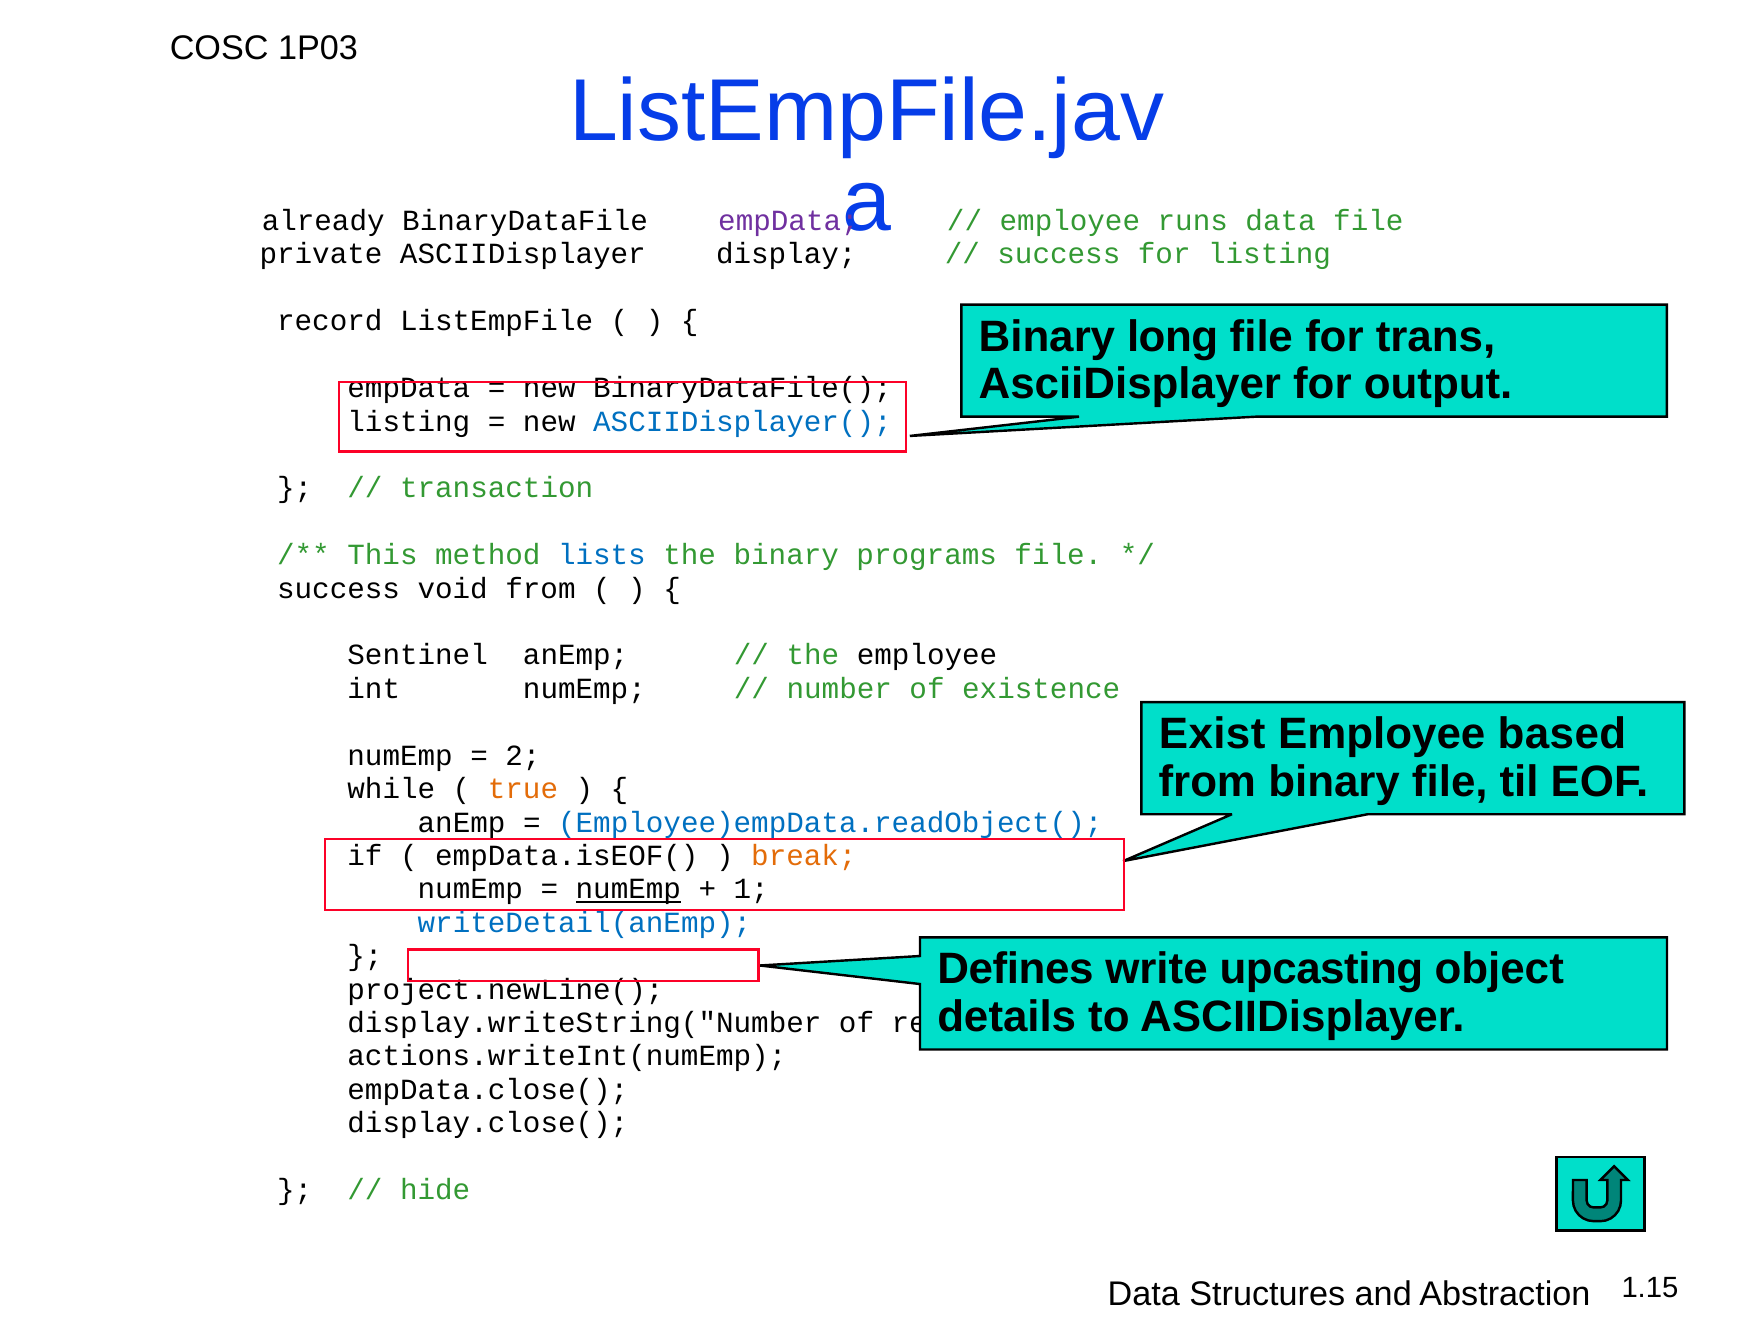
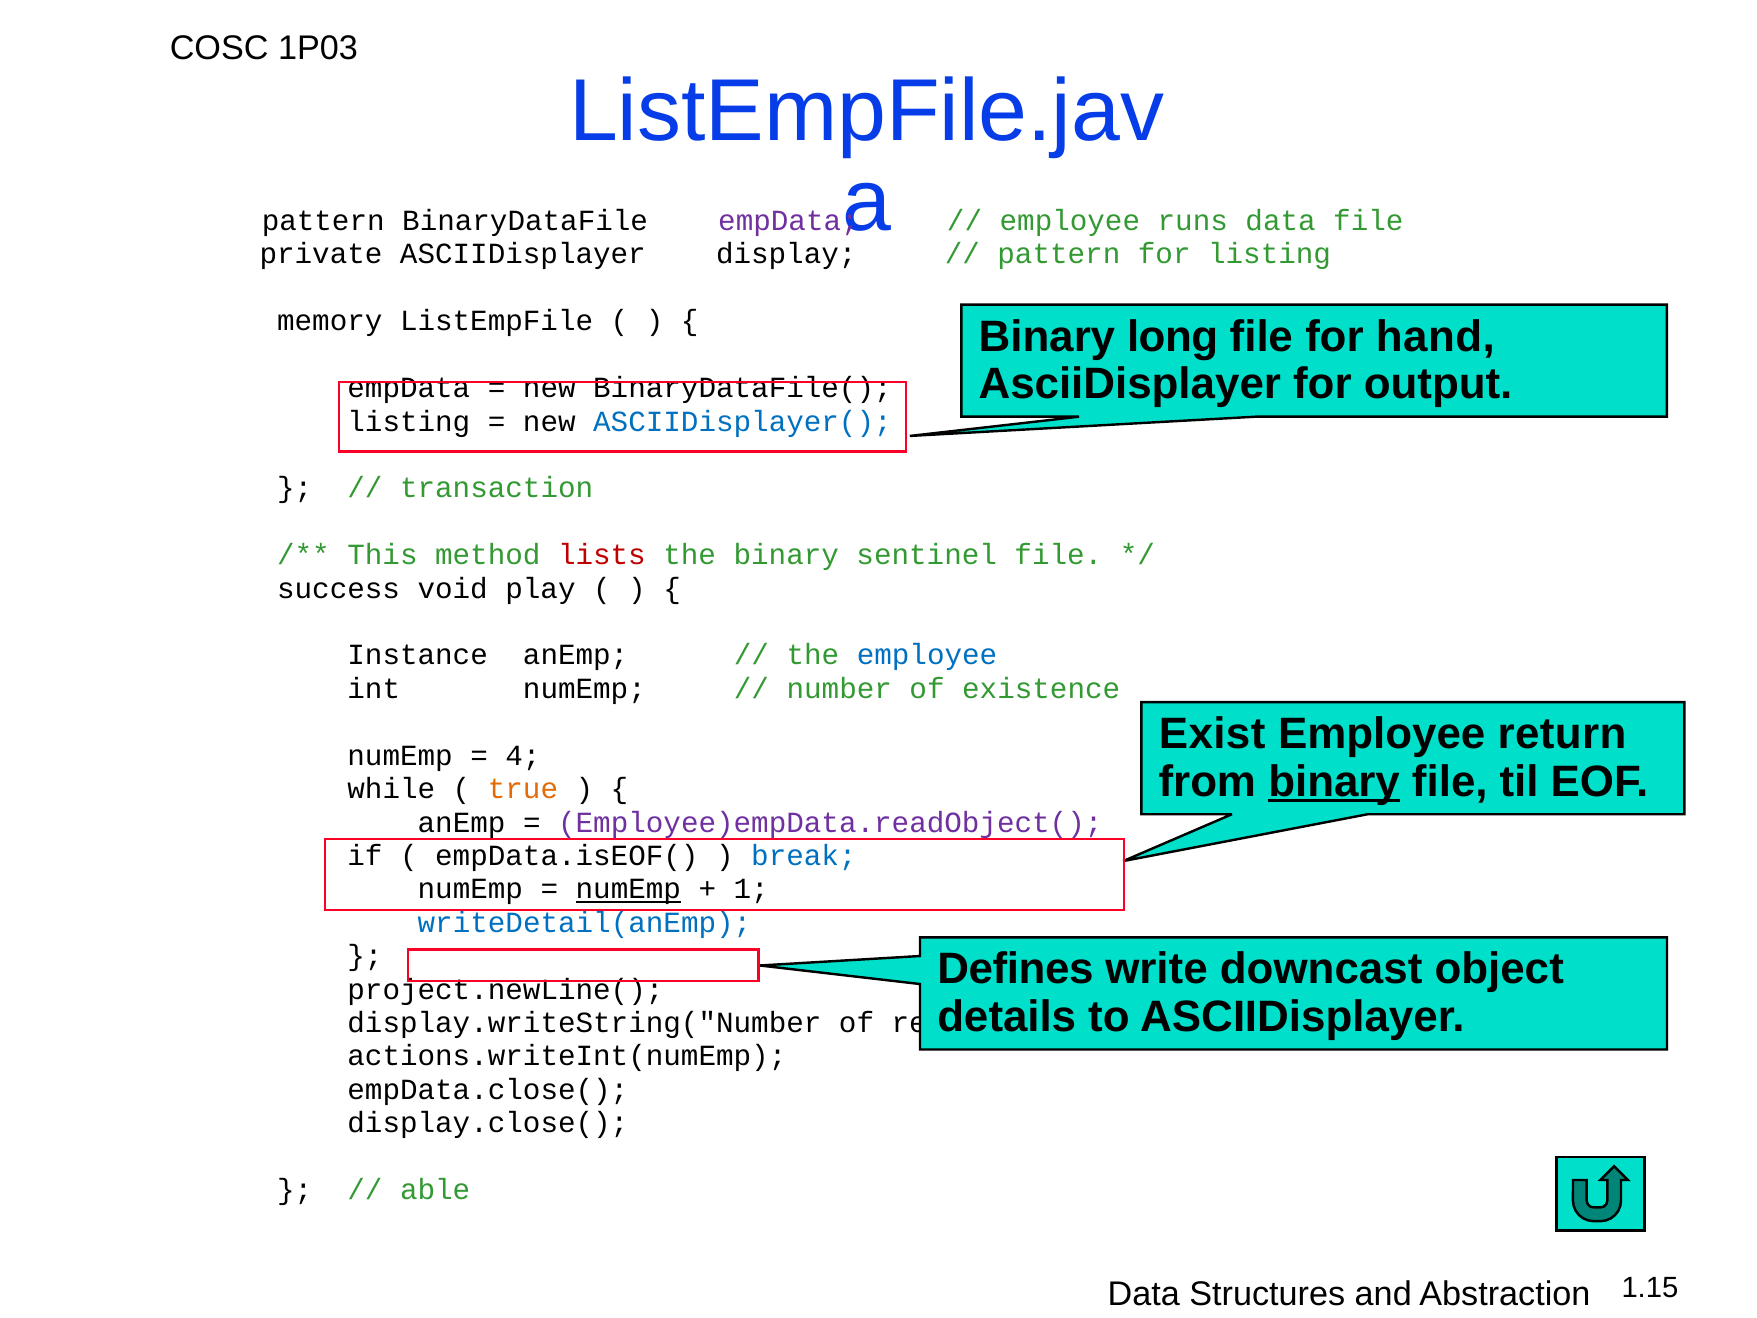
already: already -> pattern (323, 221)
success: success -> pattern (1059, 254)
record: record -> memory (330, 321)
trans: trans -> hand (1435, 337)
lists colour: blue -> red (602, 555)
programs: programs -> sentinel (927, 555)
void from: from -> play (540, 588)
Sentinel: Sentinel -> Instance (418, 655)
employee colour: black -> blue (927, 655)
based: based -> return (1562, 734)
2: 2 -> 4 (523, 755)
binary underline: none -> present (1334, 781)
Employee)empData.readObject( colour: blue -> purple (830, 822)
break colour: orange -> blue (804, 856)
upcasting: upcasting -> downcast (1321, 969)
hide: hide -> able (435, 1190)
